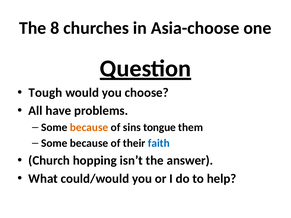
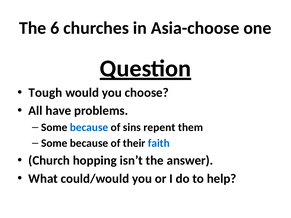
8: 8 -> 6 (55, 28)
because colour: orange -> blue (89, 128)
tongue: tongue -> repent (159, 128)
